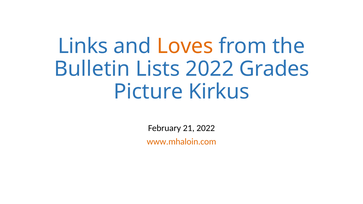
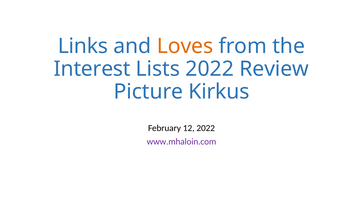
Bulletin: Bulletin -> Interest (92, 69)
Grades: Grades -> Review (274, 69)
21: 21 -> 12 (189, 128)
www.mhaloin.com colour: orange -> purple (181, 142)
